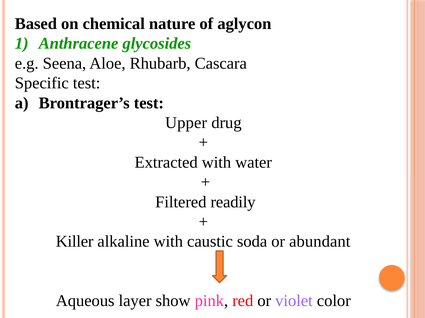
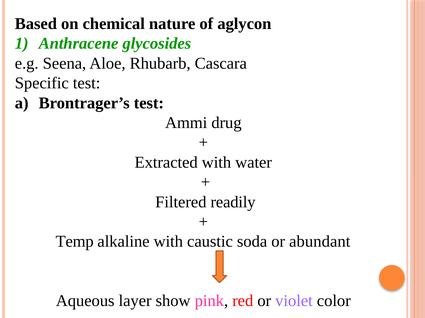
Upper: Upper -> Ammi (186, 123)
Killer: Killer -> Temp (75, 242)
